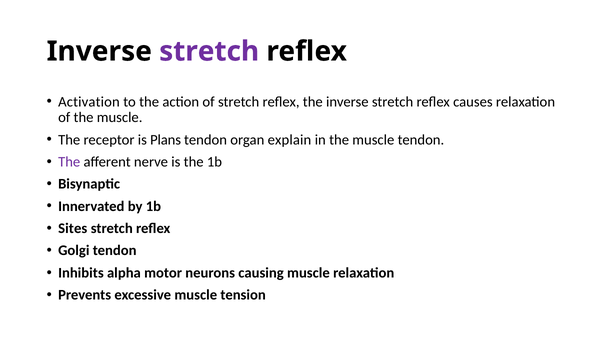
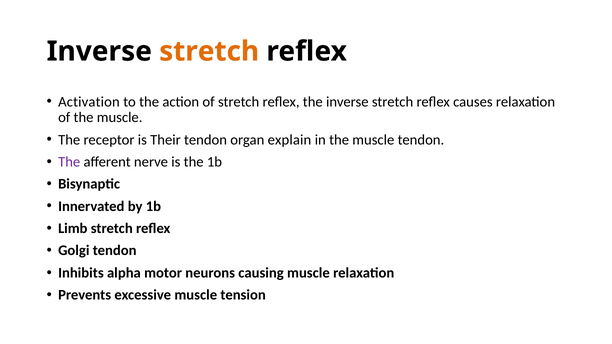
stretch colour: purple -> orange (209, 51)
Plans: Plans -> Their (166, 140)
Sites: Sites -> Limb (73, 229)
